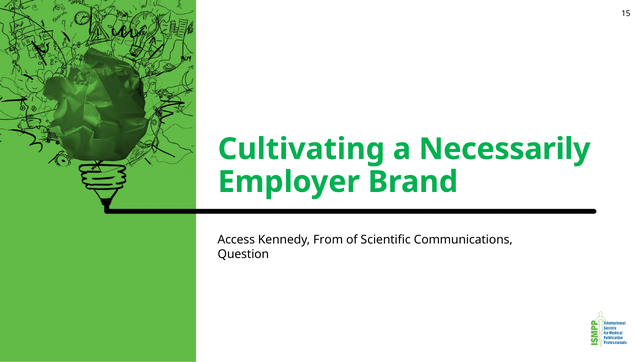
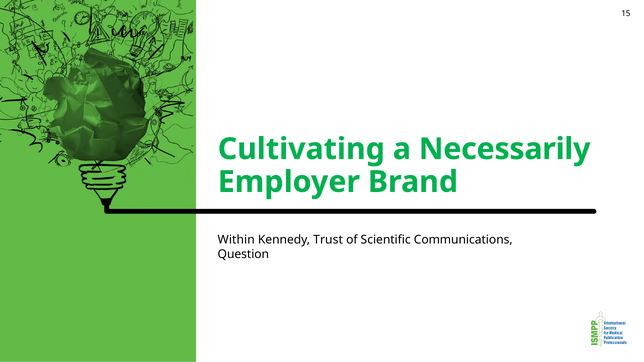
Access: Access -> Within (236, 240)
From: From -> Trust (328, 240)
